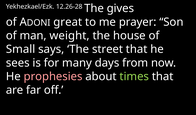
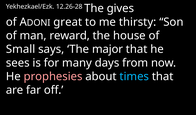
prayer: prayer -> thirsty (138, 22)
weight: weight -> reward (70, 36)
street: street -> major (108, 49)
times colour: light green -> light blue (134, 76)
